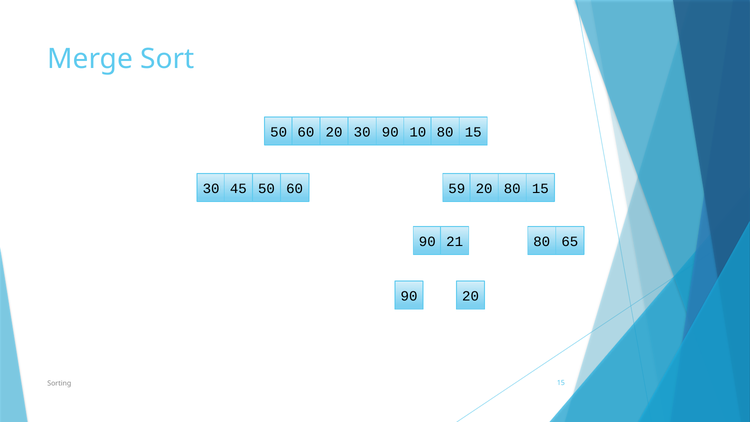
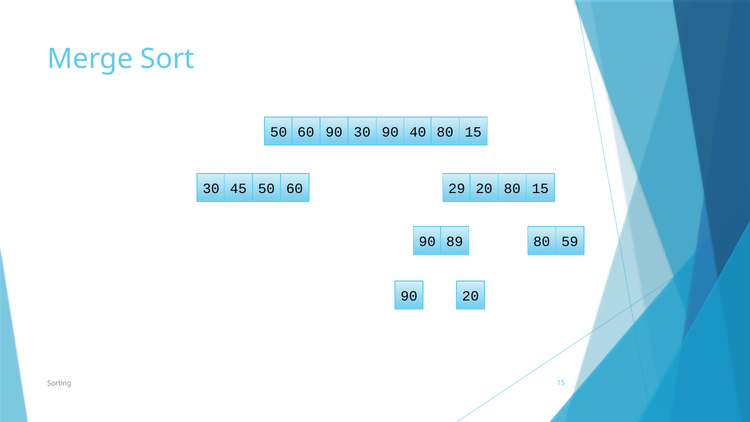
20: 20 -> 90 (334, 132)
10: 10 -> 40 (418, 132)
59: 59 -> 29 (457, 188)
21: 21 -> 89 (455, 241)
65: 65 -> 59 (570, 241)
